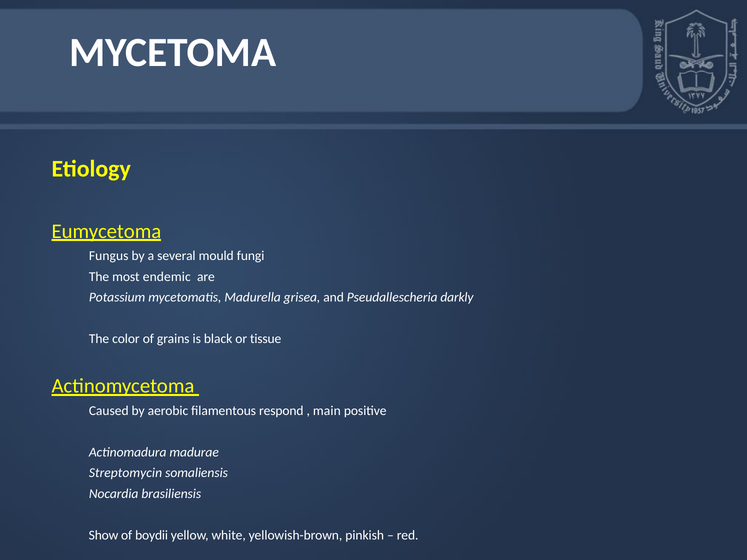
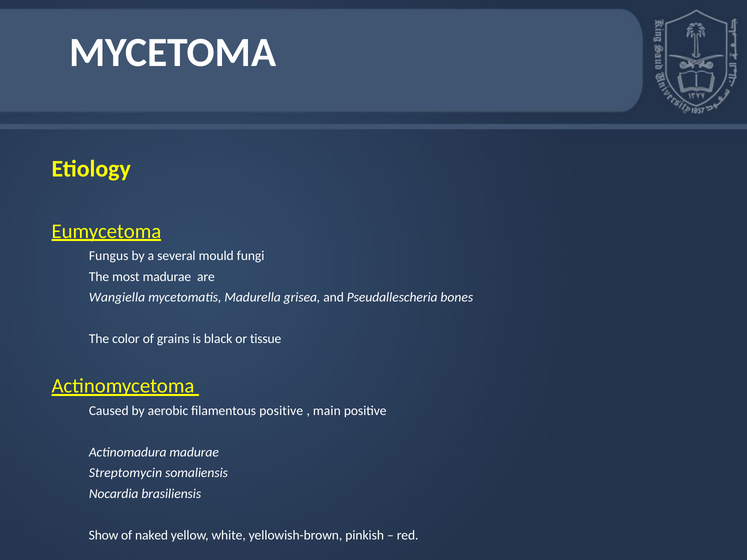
most endemic: endemic -> madurae (167, 277)
Potassium: Potassium -> Wangiella (117, 297)
darkly: darkly -> bones (457, 297)
filamentous respond: respond -> positive (281, 411)
boydii: boydii -> naked (152, 535)
